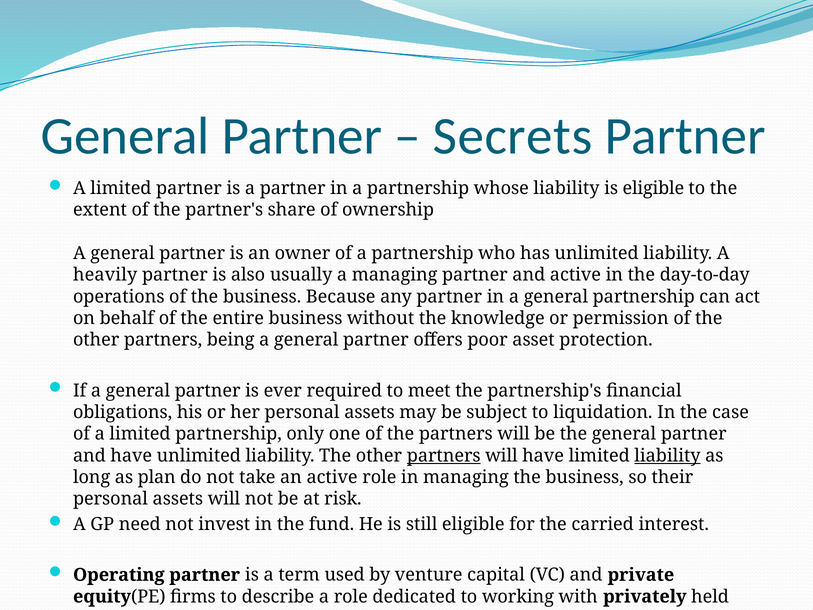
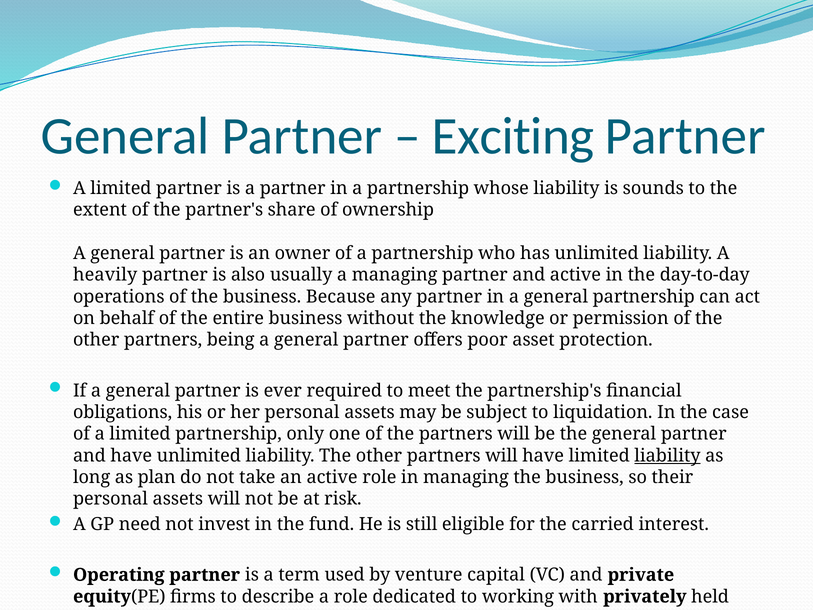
Secrets: Secrets -> Exciting (513, 136)
is eligible: eligible -> sounds (653, 188)
partners underline: present -> none (444, 455)
